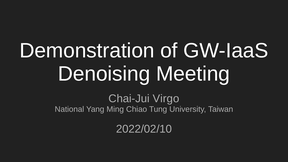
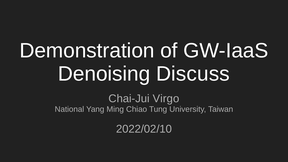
Meeting: Meeting -> Discuss (193, 74)
